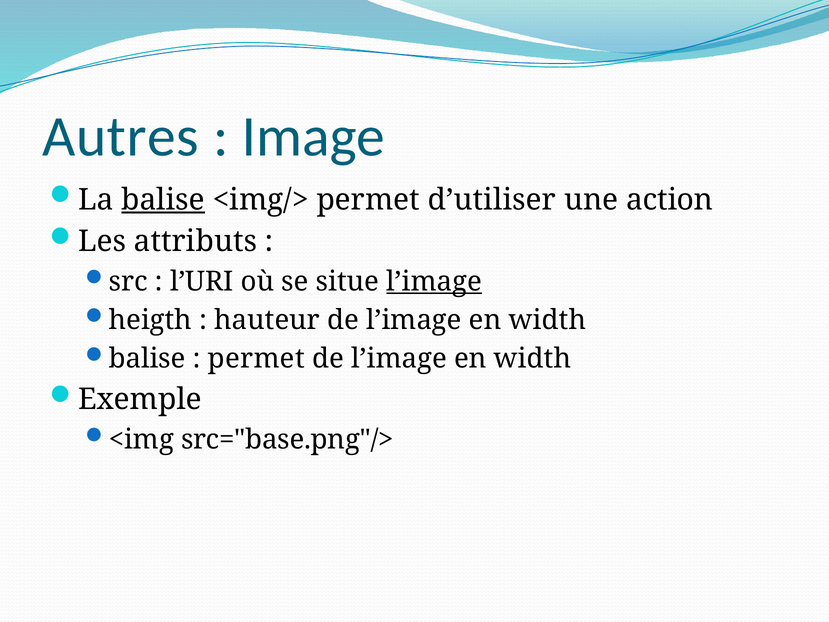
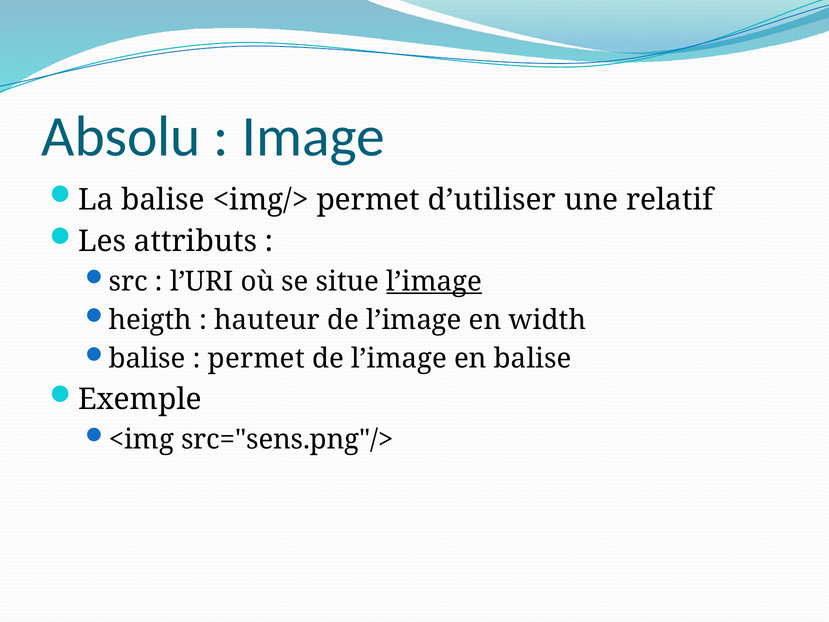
Autres: Autres -> Absolu (121, 137)
balise underline: present -> none (163, 200)
action: action -> relatif (670, 200)
width: width -> balise (533, 359)
src="base.png"/>: src="base.png"/> -> src="sens.png"/> (287, 439)
